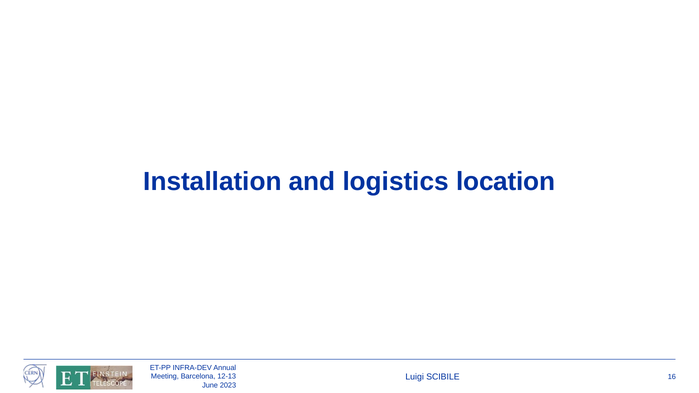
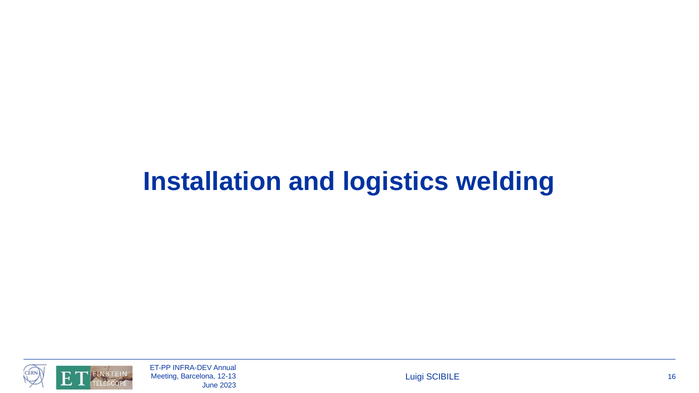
location: location -> welding (506, 182)
